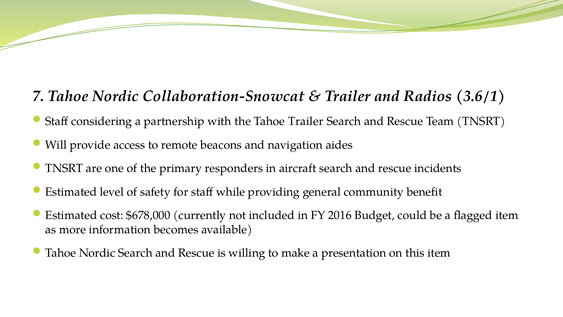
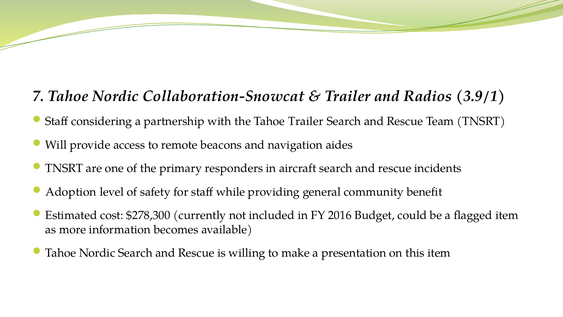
3.6/1: 3.6/1 -> 3.9/1 (481, 96)
Estimated: Estimated -> Adoption (71, 192)
$678,000: $678,000 -> $278,300 (148, 215)
